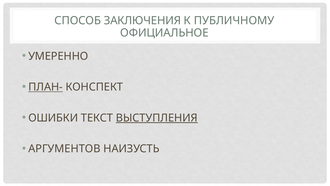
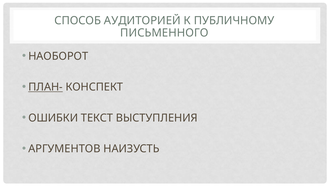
ЗАКЛЮЧЕНИЯ: ЗАКЛЮЧЕНИЯ -> АУДИТОРИЕЙ (142, 20)
ОФИЦИАЛЬНОЕ: ОФИЦИАЛЬНОЕ -> ПИСЬМЕННОГО (164, 33)
УМЕРЕННО: УМЕРЕННО -> НАОБОРОТ (58, 56)
ВЫСТУПЛЕНИЯ underline: present -> none (157, 118)
